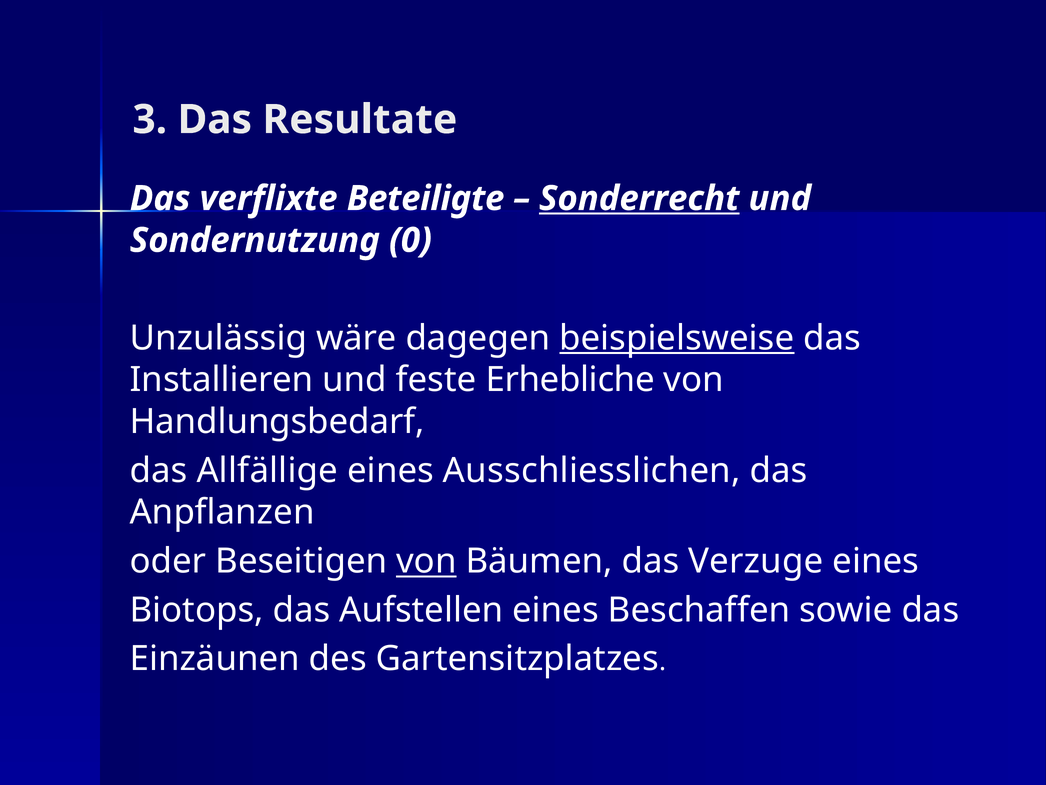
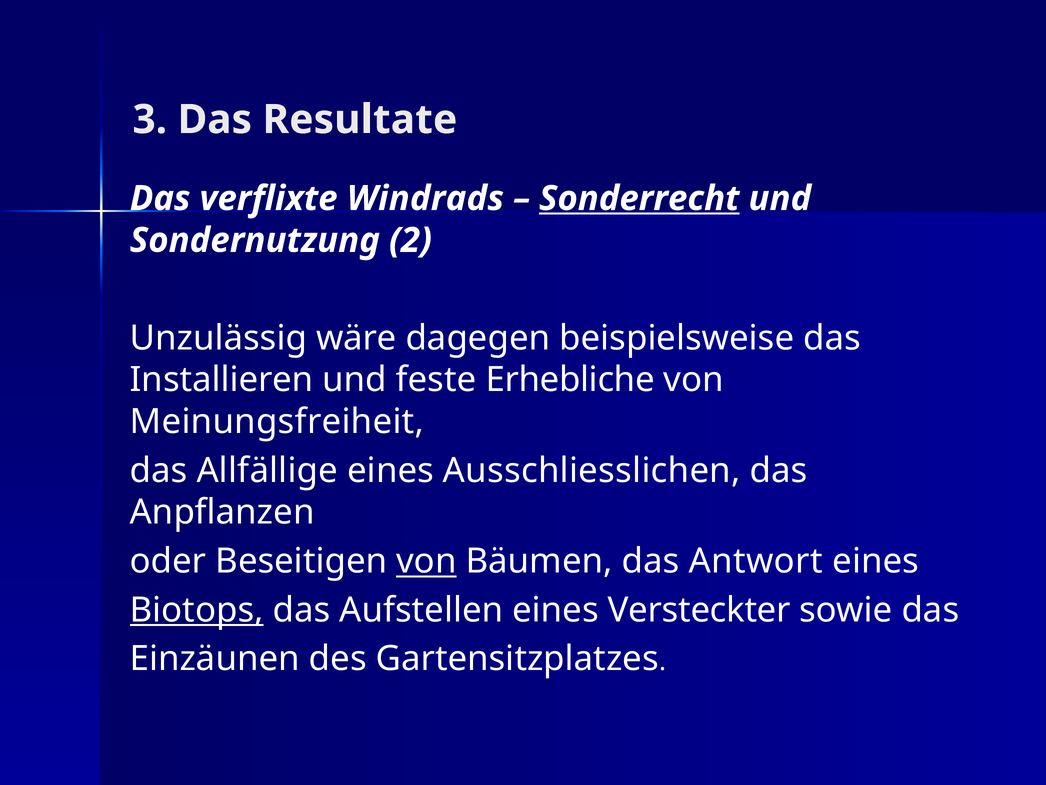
Beteiligte: Beteiligte -> Windrads (425, 198)
0: 0 -> 2 (411, 240)
beispielsweise underline: present -> none (677, 338)
Handlungsbedarf: Handlungsbedarf -> Meinungsfreiheit (277, 422)
Verzuge: Verzuge -> Antwort (756, 561)
Biotops underline: none -> present (197, 610)
Beschaffen: Beschaffen -> Versteckter (699, 610)
